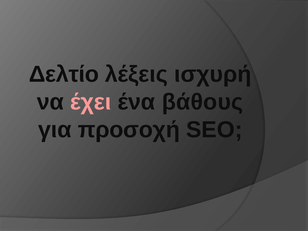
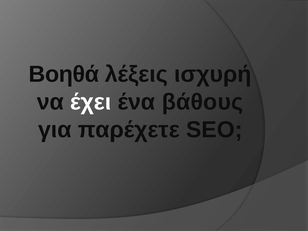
Δελτίο: Δελτίο -> Βοηθά (64, 74)
έχει colour: pink -> white (91, 102)
προσοχή: προσοχή -> παρέχετε (129, 130)
